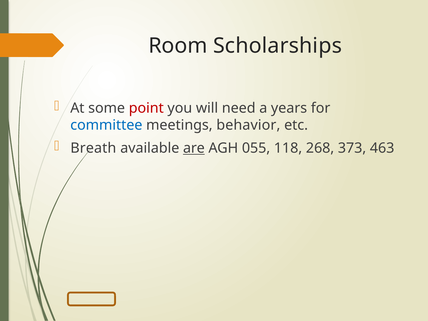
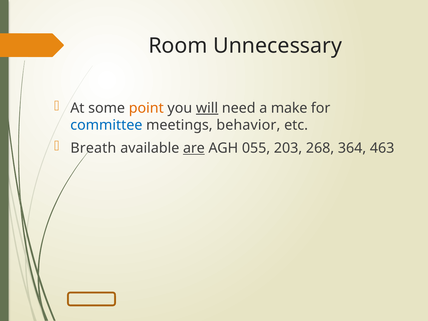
Scholarships: Scholarships -> Unnecessary (278, 46)
point colour: red -> orange (146, 108)
will underline: none -> present (207, 108)
years: years -> make (289, 108)
118: 118 -> 203 (288, 148)
373: 373 -> 364 (352, 148)
